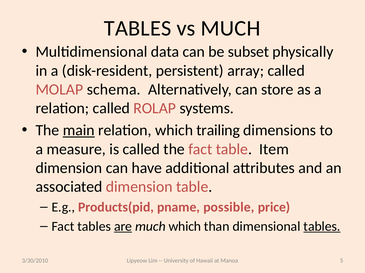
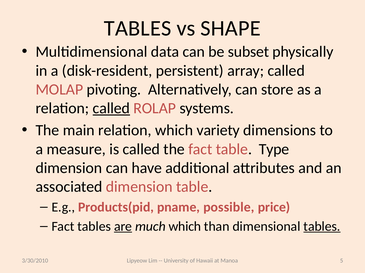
vs MUCH: MUCH -> SHAPE (231, 28)
schema: schema -> pivoting (114, 90)
called underline: none -> present (111, 109)
main underline: present -> none (79, 131)
trailing: trailing -> variety (218, 131)
Item: Item -> Type (274, 149)
